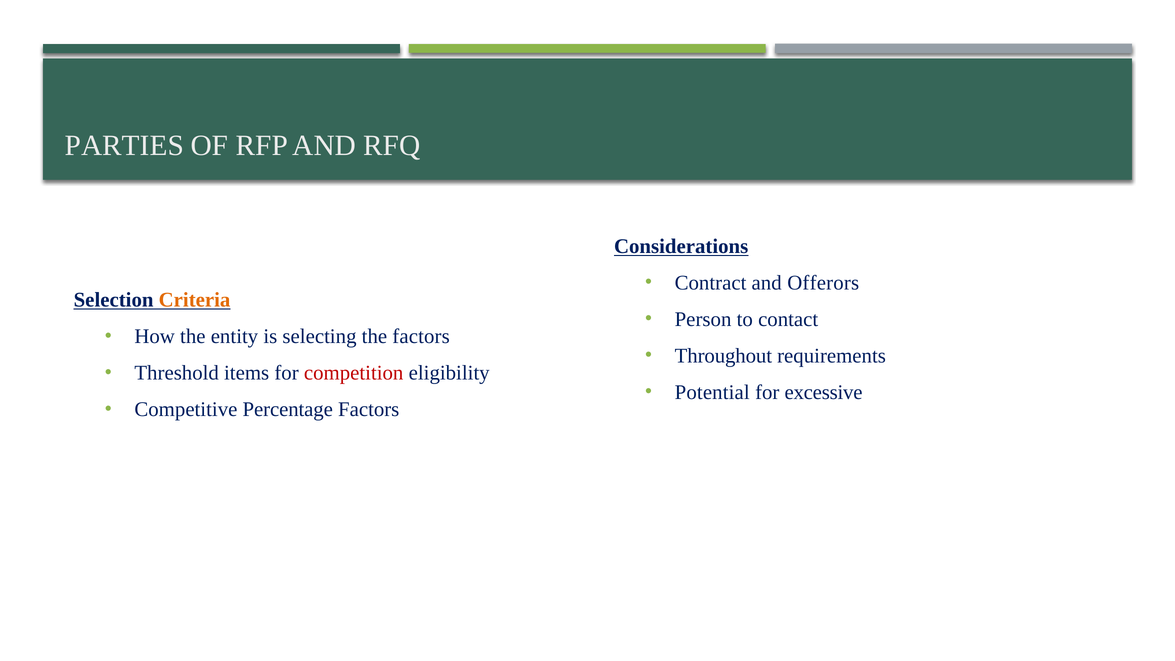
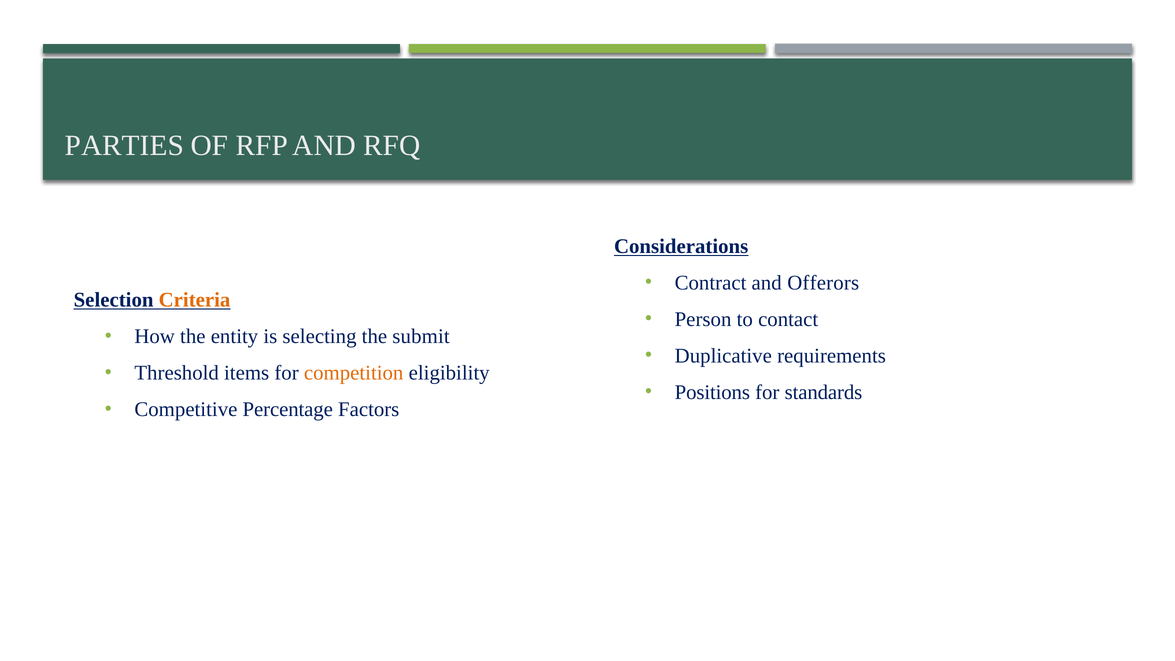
the factors: factors -> submit (421, 336)
Throughout: Throughout -> Duplicative (723, 356)
competition colour: red -> orange (354, 373)
Potential: Potential -> Positions (712, 392)
excessive: excessive -> standards (823, 392)
